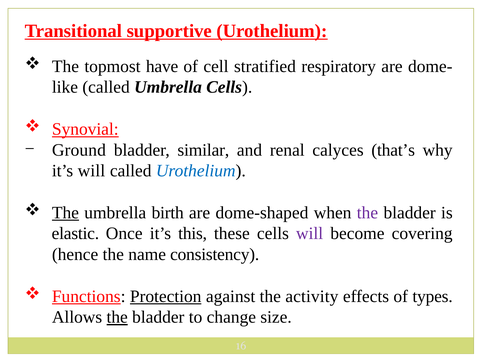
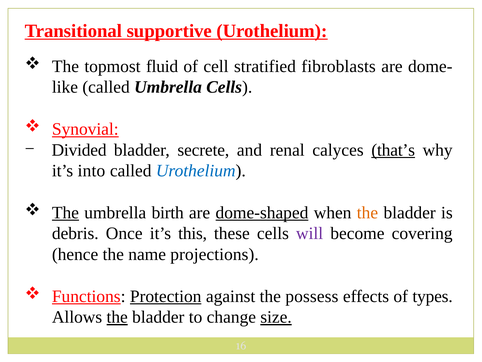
have: have -> fluid (162, 66)
respiratory: respiratory -> fibroblasts (339, 66)
Ground: Ground -> Divided (79, 150)
similar: similar -> secrete (203, 150)
that’s underline: none -> present (393, 150)
it’s will: will -> into (91, 171)
dome-shaped underline: none -> present (262, 212)
the colour: purple -> orange (367, 212)
elastic: elastic -> debris (75, 233)
consistency: consistency -> projections (215, 254)
activity: activity -> possess (312, 296)
size underline: none -> present (276, 317)
